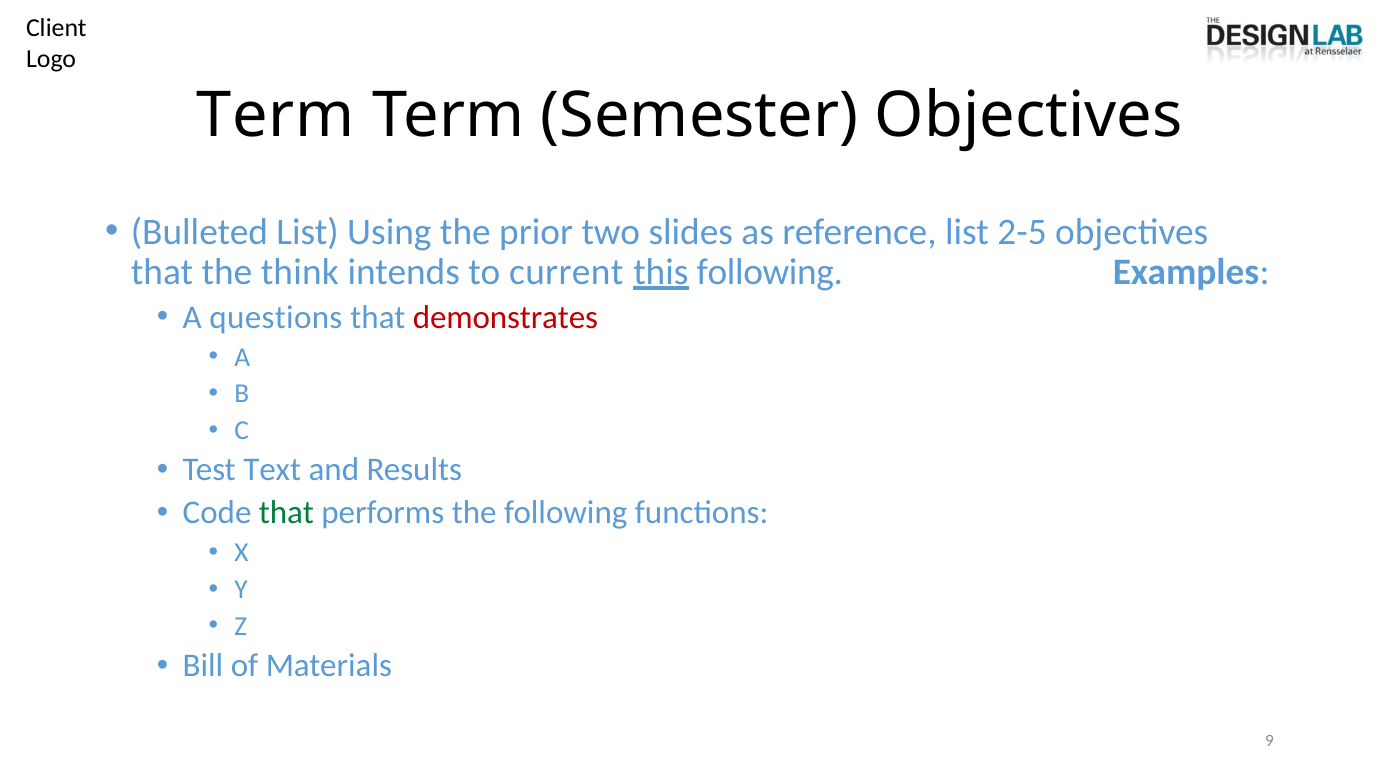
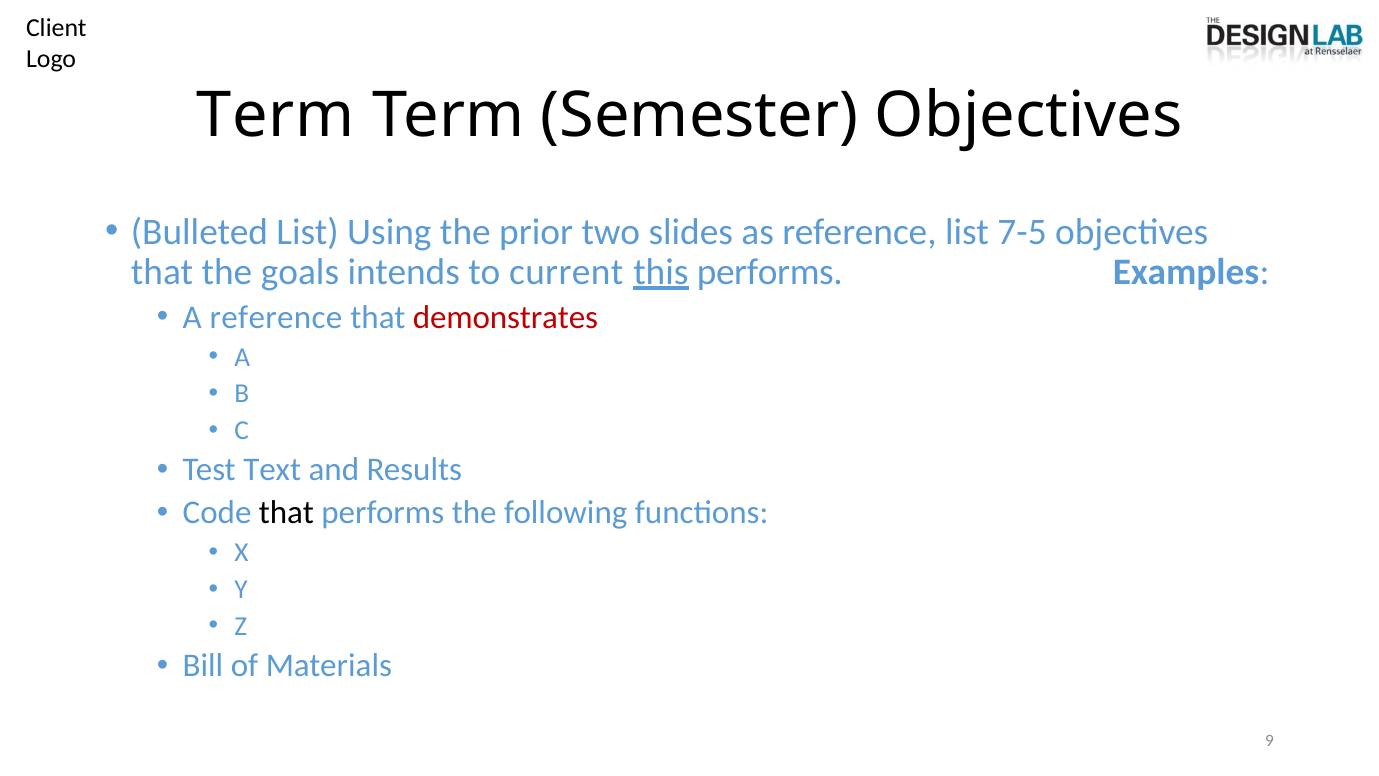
2-5: 2-5 -> 7-5 (1022, 232)
think: think -> goals (300, 272)
this following: following -> performs (770, 272)
A questions: questions -> reference (276, 317)
that colour: green -> black (286, 513)
